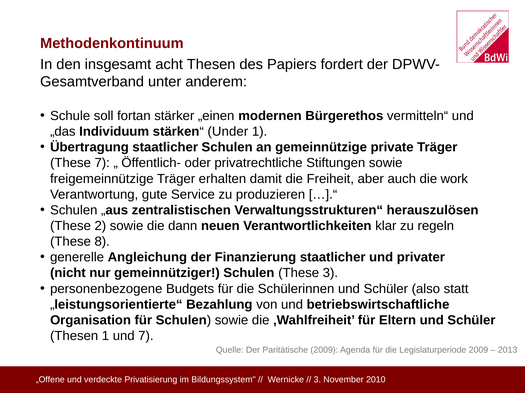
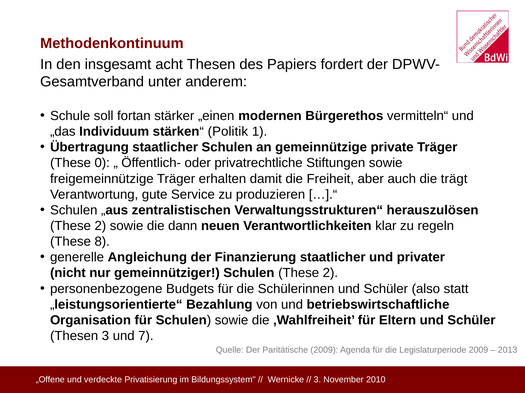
Under: Under -> Politik (228, 132)
These 7: 7 -> 0 (102, 163)
work: work -> trägt (454, 179)
Schulen These 3: 3 -> 2 (330, 274)
Thesen 1: 1 -> 3 (105, 337)
